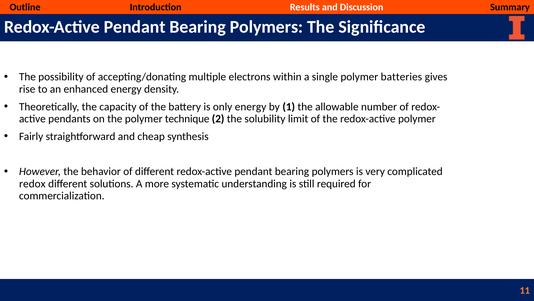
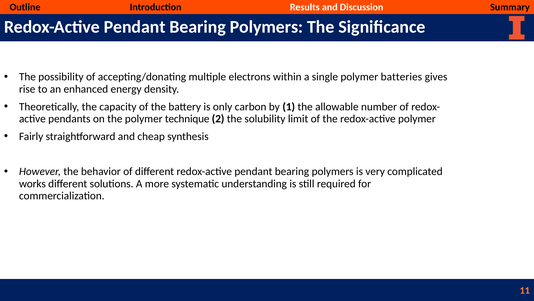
only energy: energy -> carbon (251, 106)
redox: redox -> works (32, 183)
